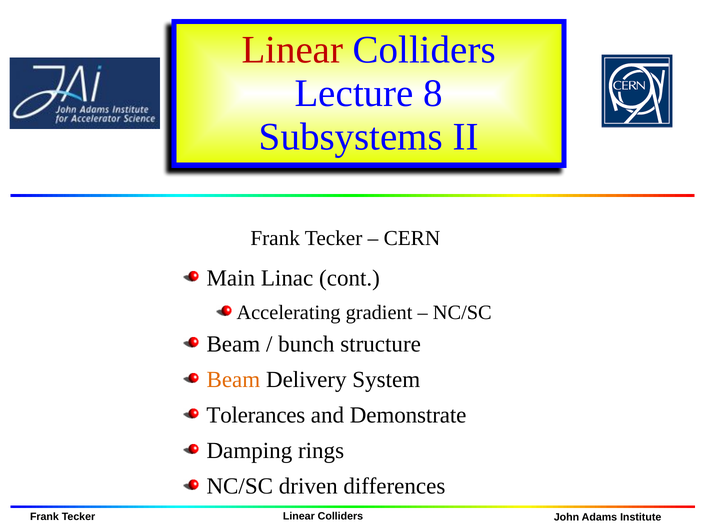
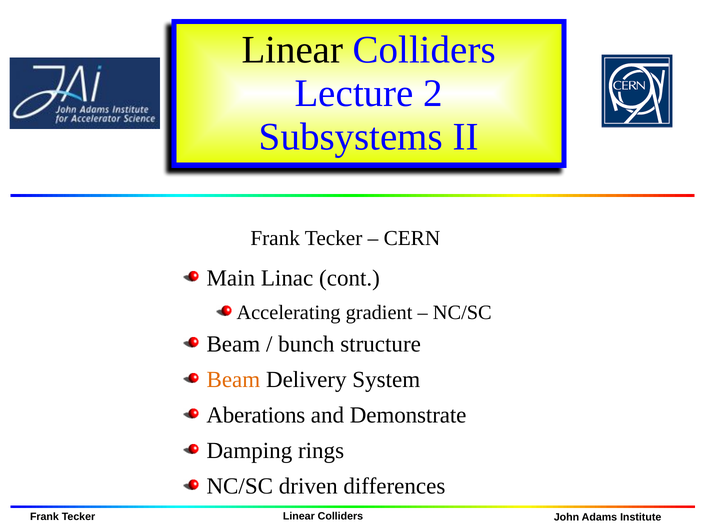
Linear colour: red -> black (292, 50)
8: 8 -> 2 (433, 93)
Tolerances: Tolerances -> Aberations (256, 415)
